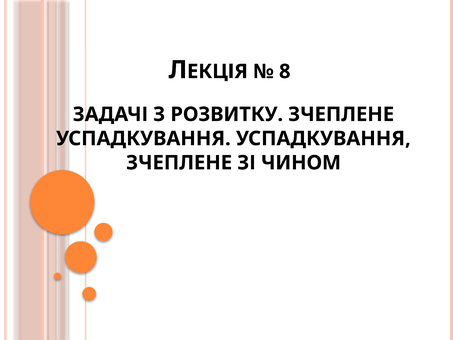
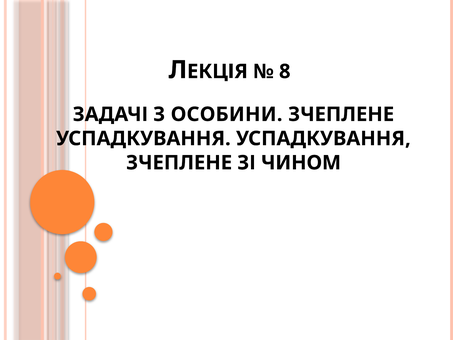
РОЗВИТКУ: РОЗВИТКУ -> ОСОБИНИ (227, 114)
